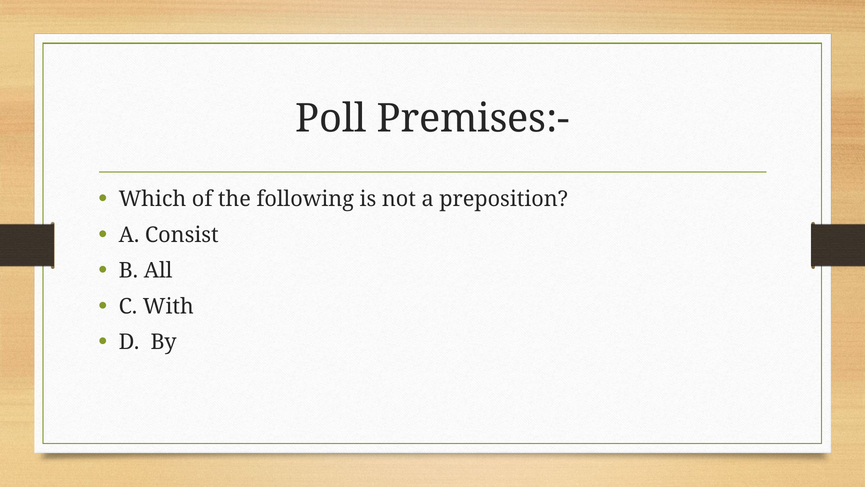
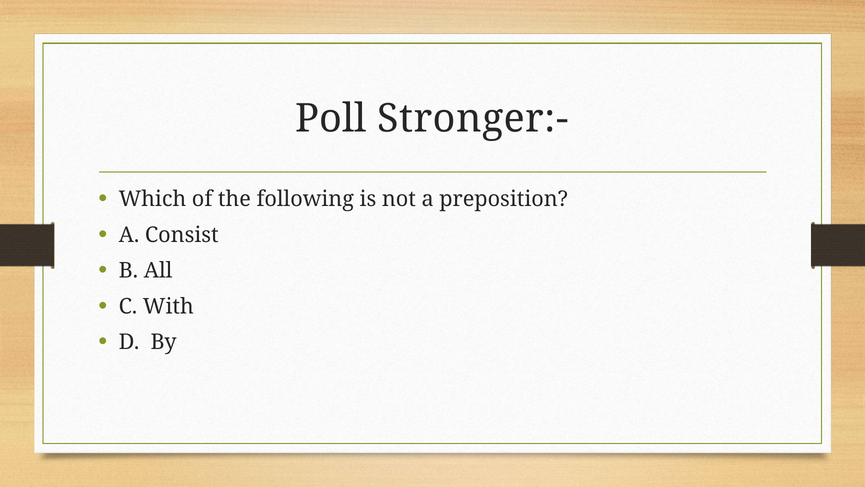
Premises:-: Premises:- -> Stronger:- (473, 119)
